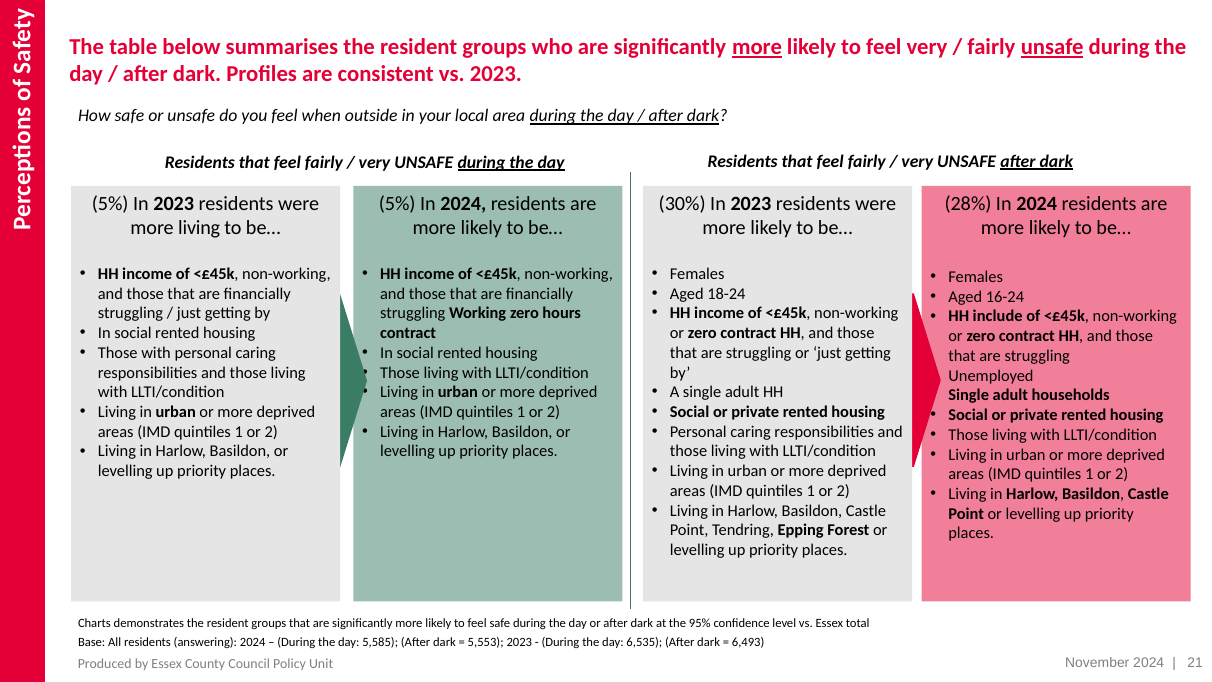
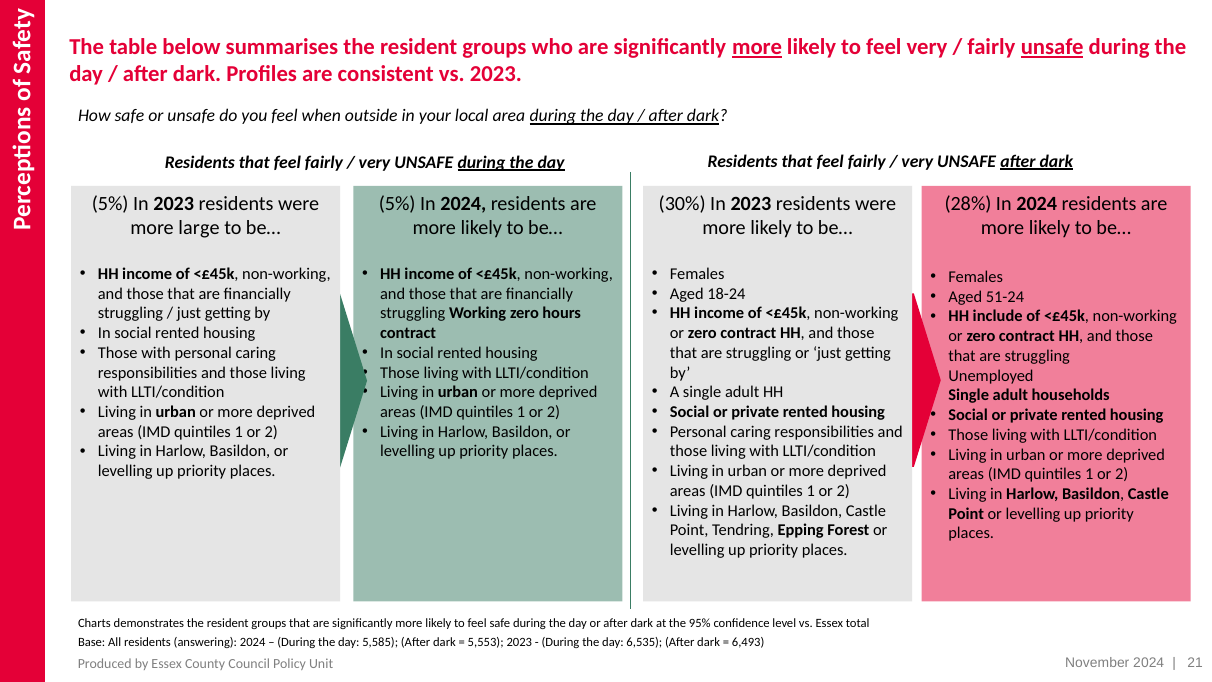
more living: living -> large (199, 228)
16-24: 16-24 -> 51-24 (1005, 297)
